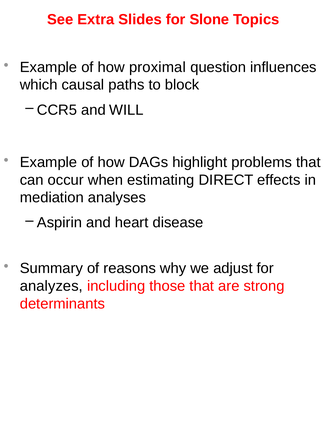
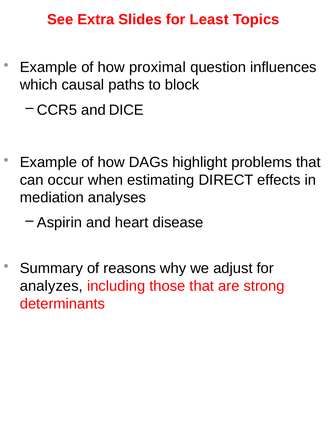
Slone: Slone -> Least (209, 20)
WILL: WILL -> DICE (126, 110)
